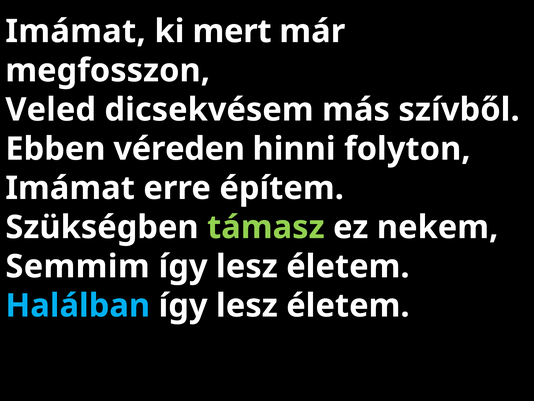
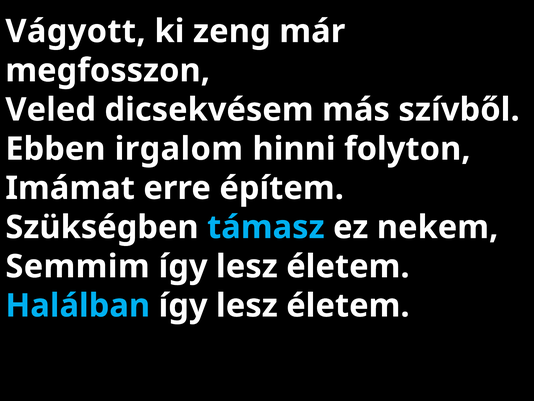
Imámat: Imámat -> Vágyott (76, 31)
mert: mert -> zeng (232, 31)
véreden: véreden -> irgalom (179, 149)
támasz colour: light green -> light blue (266, 227)
